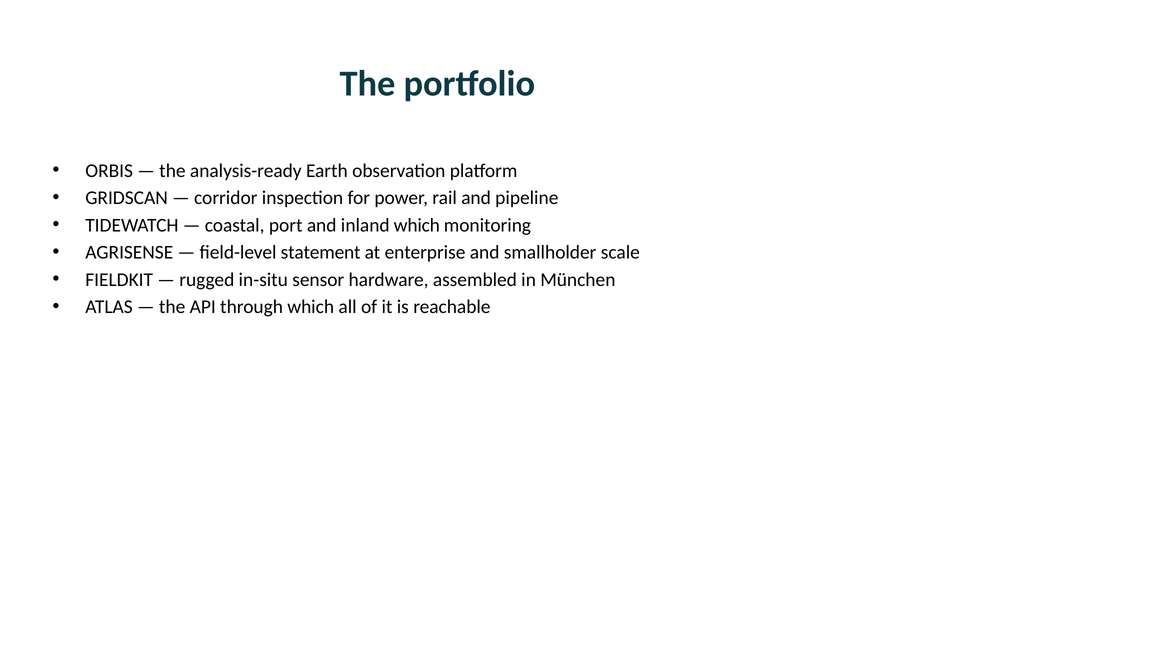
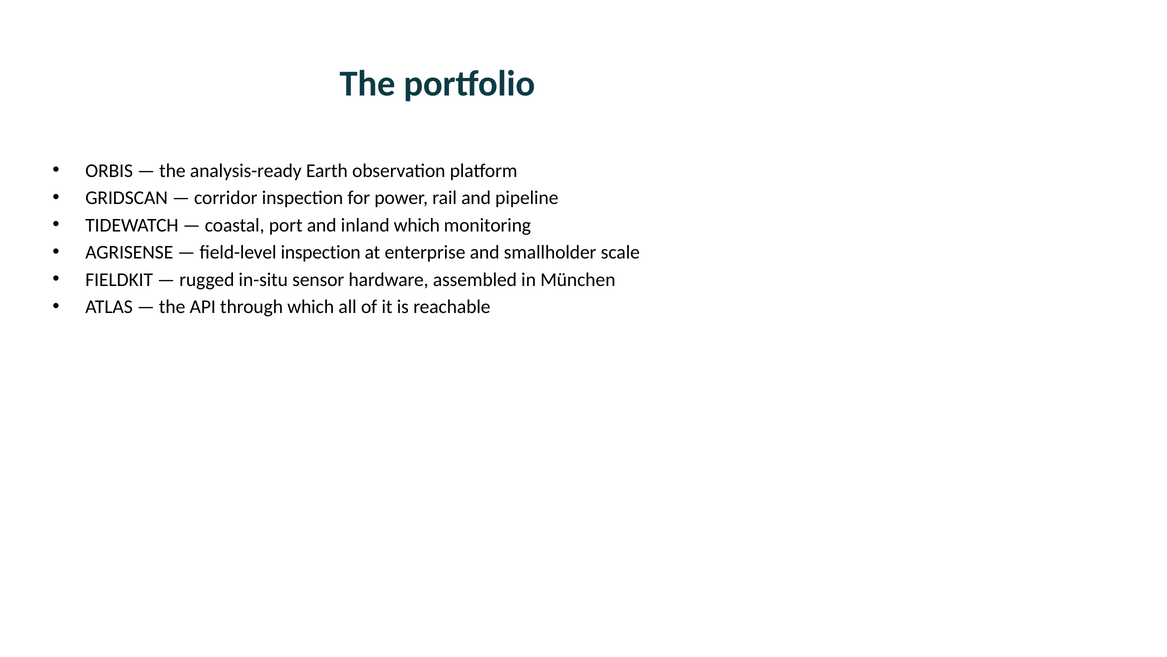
field-level statement: statement -> inspection (321, 252)
